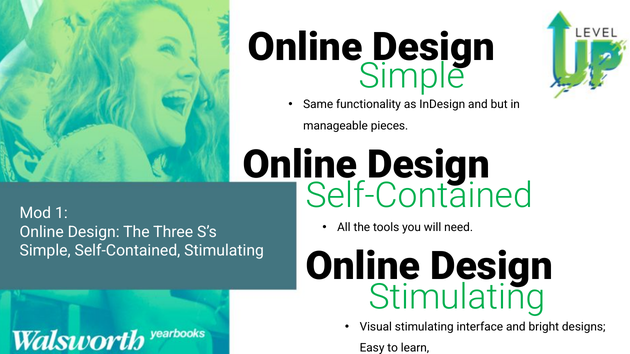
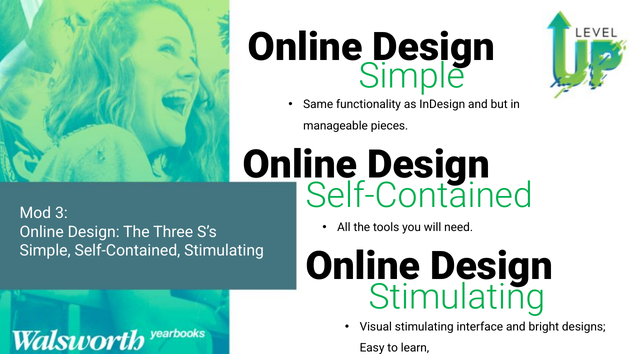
1: 1 -> 3 (61, 213)
